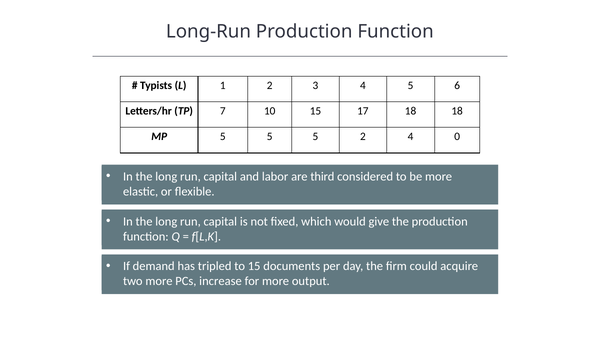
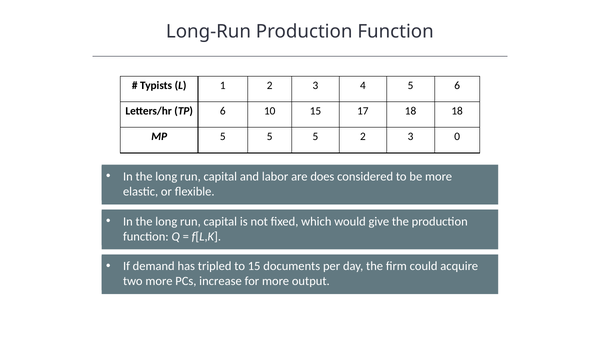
TP 7: 7 -> 6 (223, 111)
5 2 4: 4 -> 3 (411, 136)
third: third -> does (322, 176)
